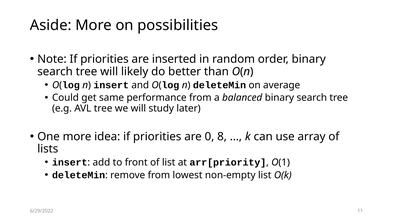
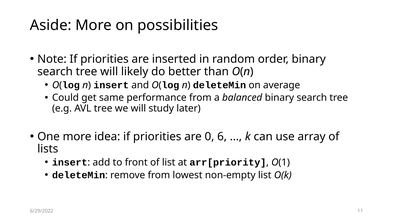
8: 8 -> 6 (222, 137)
